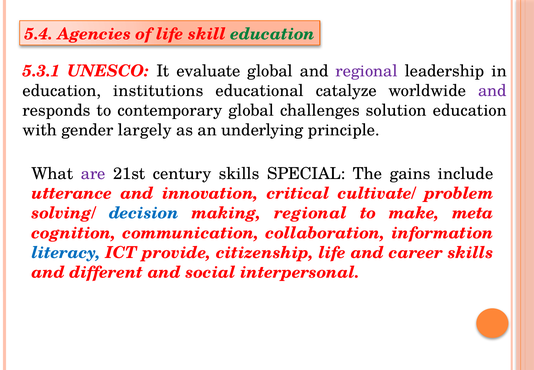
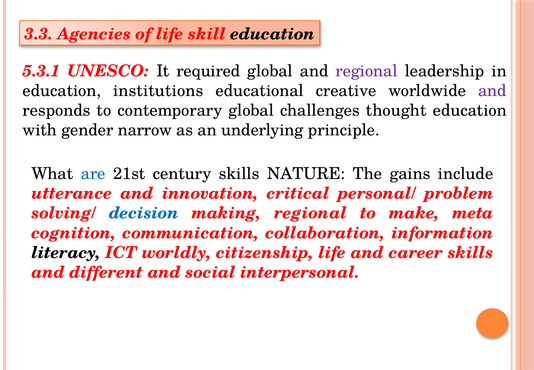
5.4: 5.4 -> 3.3 (39, 34)
education colour: green -> black (273, 34)
evaluate: evaluate -> required (208, 71)
catalyze: catalyze -> creative (346, 91)
solution: solution -> thought (396, 110)
largely: largely -> narrow (145, 130)
are colour: purple -> blue (93, 174)
SPECIAL: SPECIAL -> NATURE (306, 174)
cultivate/: cultivate/ -> personal/ (377, 193)
literacy colour: blue -> black (66, 252)
provide: provide -> worldly (177, 252)
